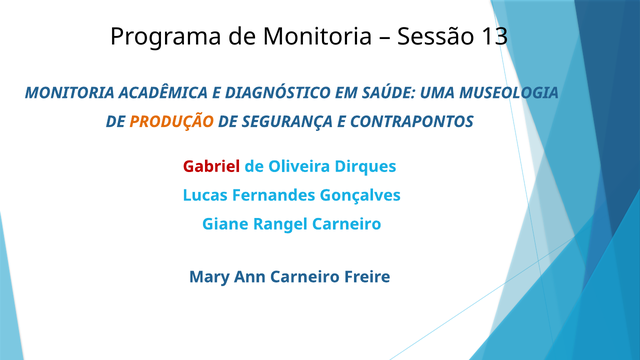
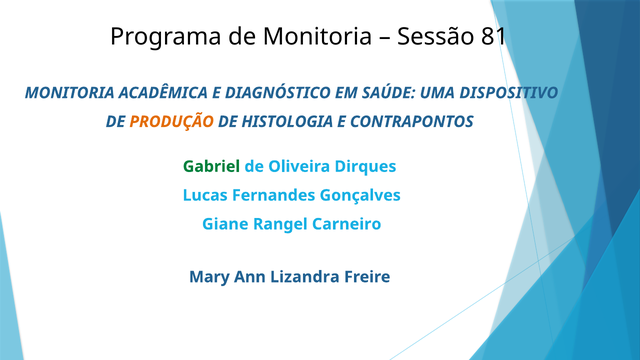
13: 13 -> 81 (495, 37)
MUSEOLOGIA: MUSEOLOGIA -> DISPOSITIVO (509, 93)
SEGURANÇA: SEGURANÇA -> HISTOLOGIA (287, 122)
Gabriel colour: red -> green (211, 167)
Ann Carneiro: Carneiro -> Lizandra (305, 277)
